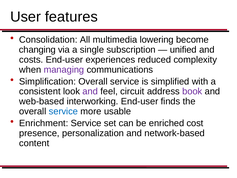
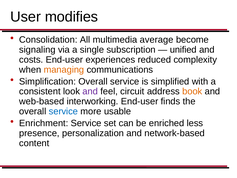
features: features -> modifies (71, 17)
lowering: lowering -> average (157, 40)
changing: changing -> signaling (37, 50)
managing colour: purple -> orange (64, 70)
book colour: purple -> orange (192, 91)
cost: cost -> less (195, 123)
